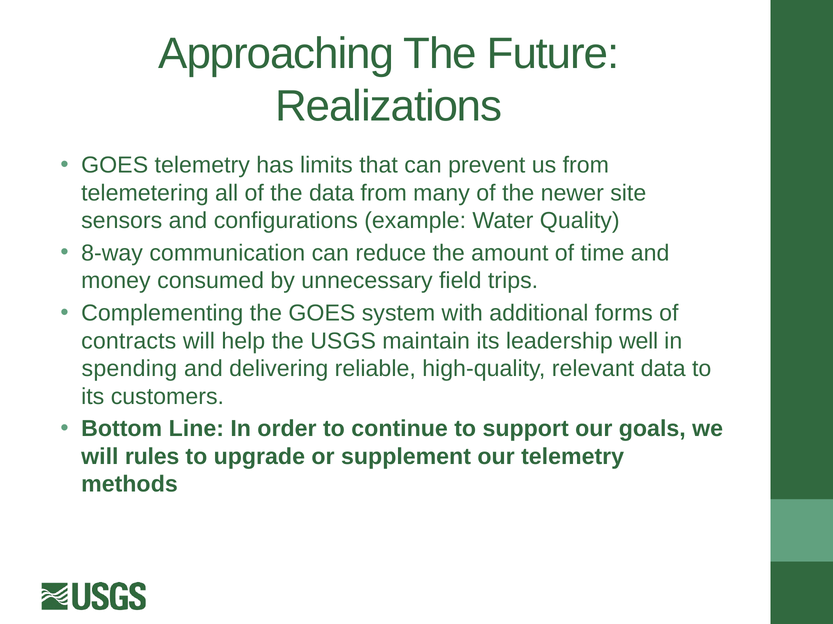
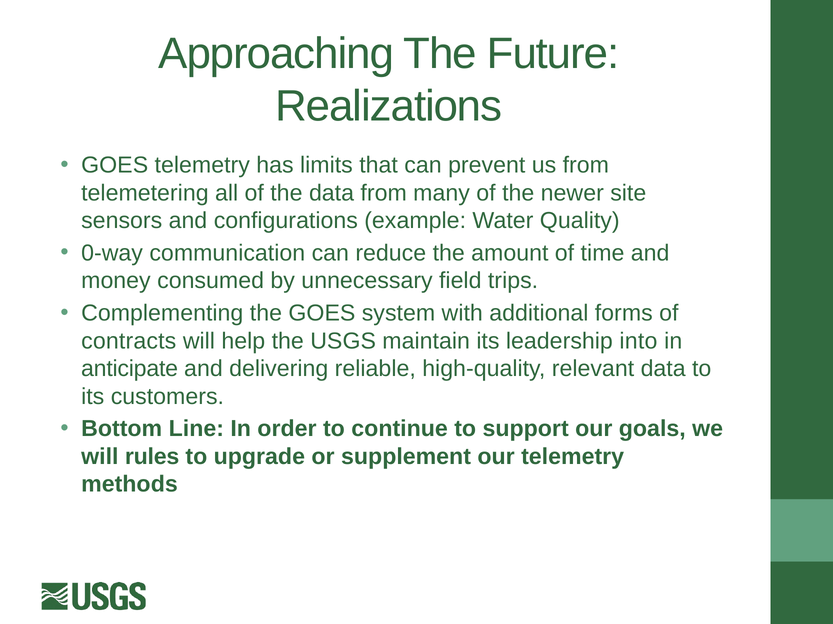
8-way: 8-way -> 0-way (112, 253)
well: well -> into (638, 341)
spending: spending -> anticipate (130, 369)
